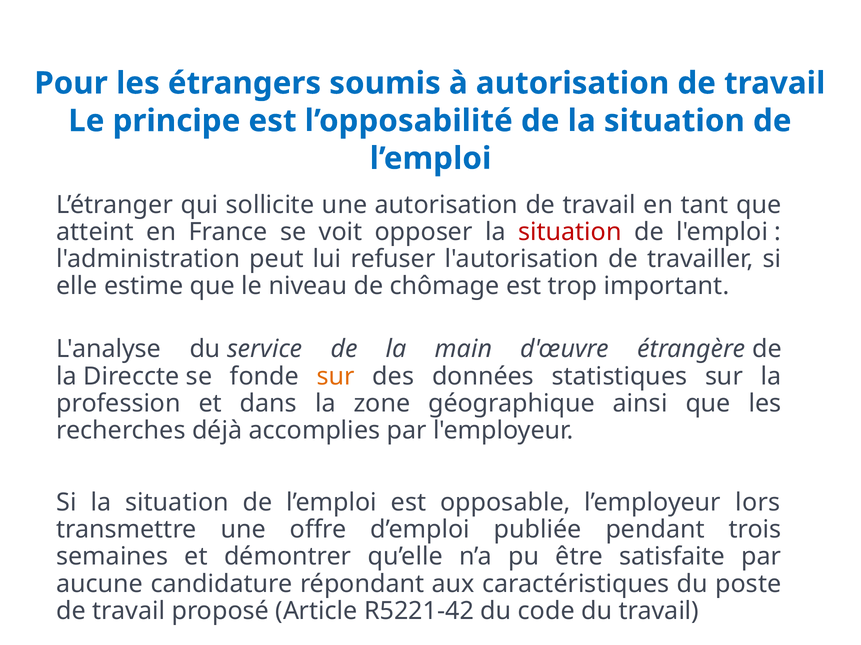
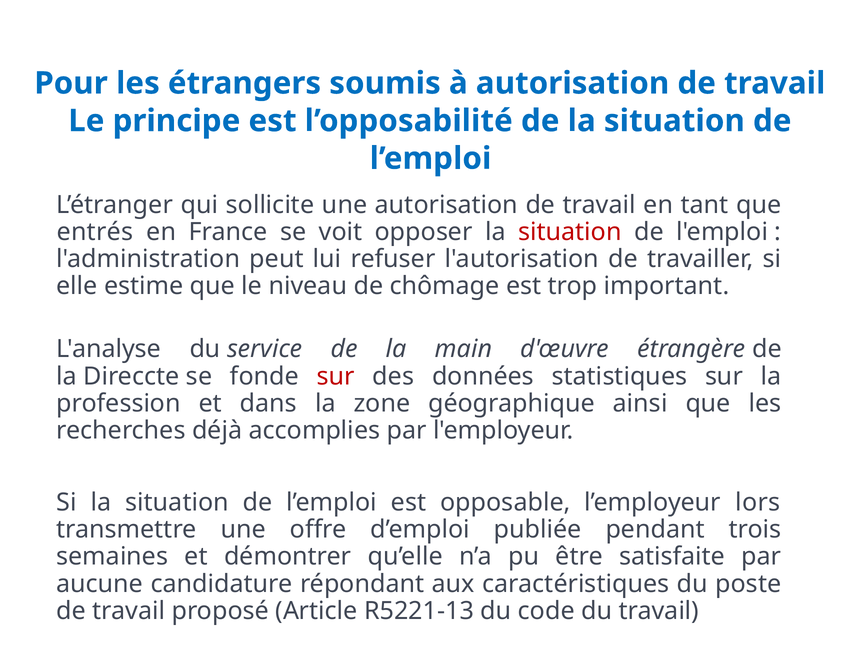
atteint: atteint -> entrés (95, 232)
sur colour: orange -> red (336, 377)
R5221-42: R5221-42 -> R5221-13 (419, 612)
